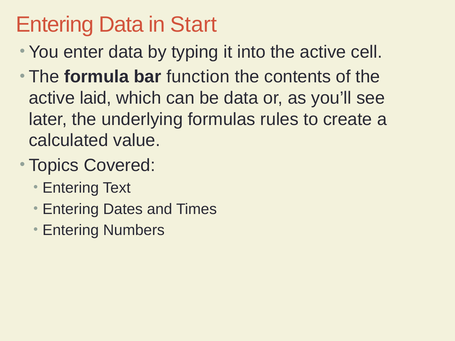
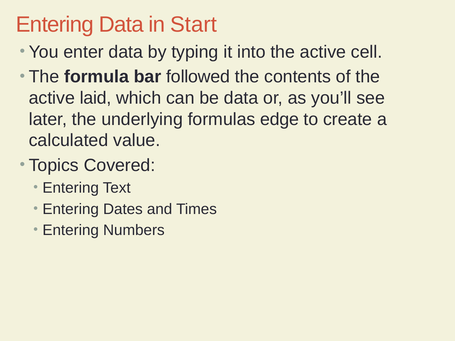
function: function -> followed (198, 77)
rules: rules -> edge (280, 119)
